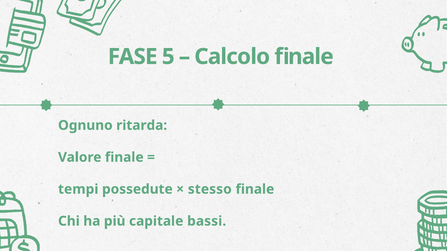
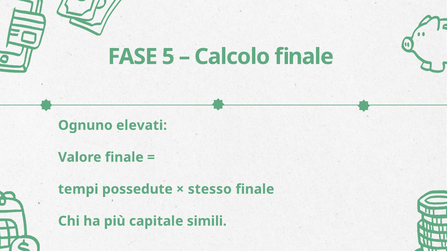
ritarda: ritarda -> elevati (142, 126)
bassi: bassi -> simili (207, 221)
